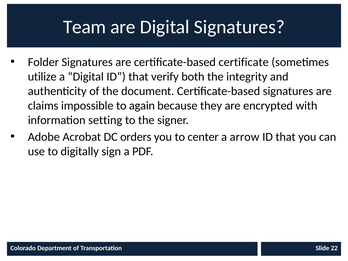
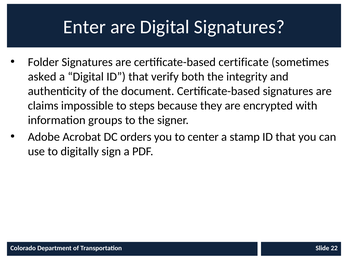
Team: Team -> Enter (84, 27)
utilize: utilize -> asked (42, 77)
again: again -> steps (142, 106)
setting: setting -> groups (105, 120)
arrow: arrow -> stamp (245, 137)
